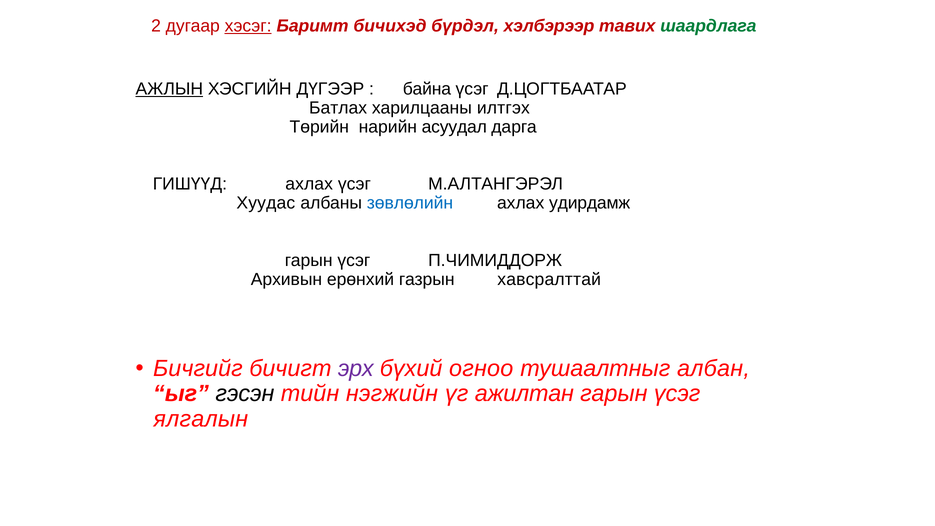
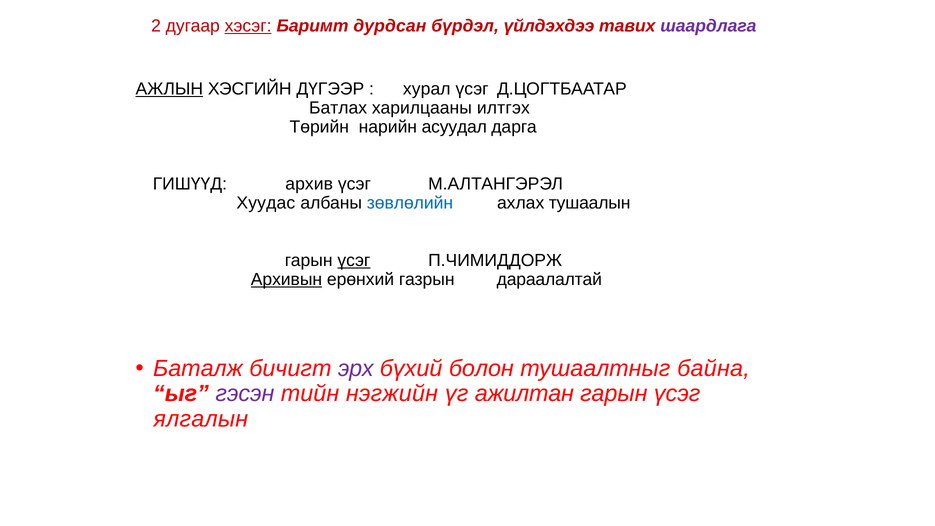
бичихэд: бичихэд -> дурдсан (390, 26)
хэлбэрээр: хэлбэрээр -> үйлдэхдээ (549, 26)
шаардлага colour: green -> purple (708, 26)
байна: байна -> хурал (427, 89)
ГИШҮҮД ахлах: ахлах -> архив (309, 184)
удирдамж: удирдамж -> тушаалын (590, 203)
үсэг underline: none -> present (354, 260)
Архивын underline: none -> present (286, 279)
хавсралттай: хавсралттай -> дараалалтай (549, 279)
Бичгийг: Бичгийг -> Баталж (198, 368)
огноо: огноо -> болон (481, 368)
албан: албан -> байна (713, 368)
гэсэн colour: black -> purple (245, 394)
